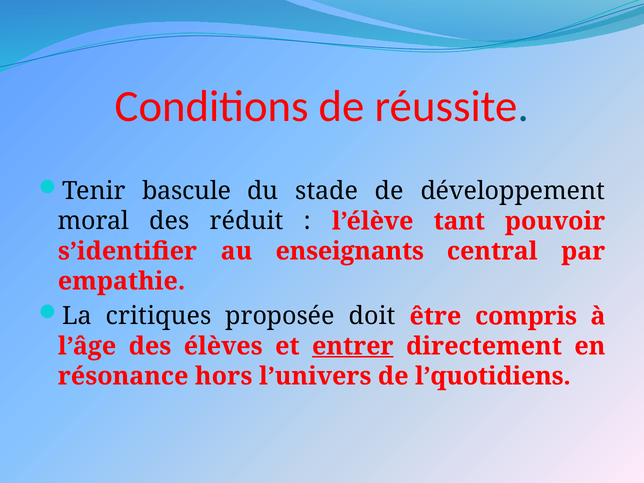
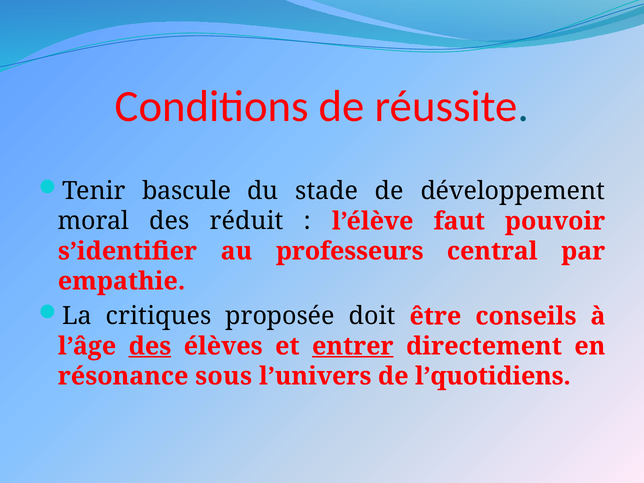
tant: tant -> faut (459, 221)
enseignants: enseignants -> professeurs (350, 251)
compris: compris -> conseils (526, 316)
des underline: none -> present (150, 346)
hors: hors -> sous (224, 376)
